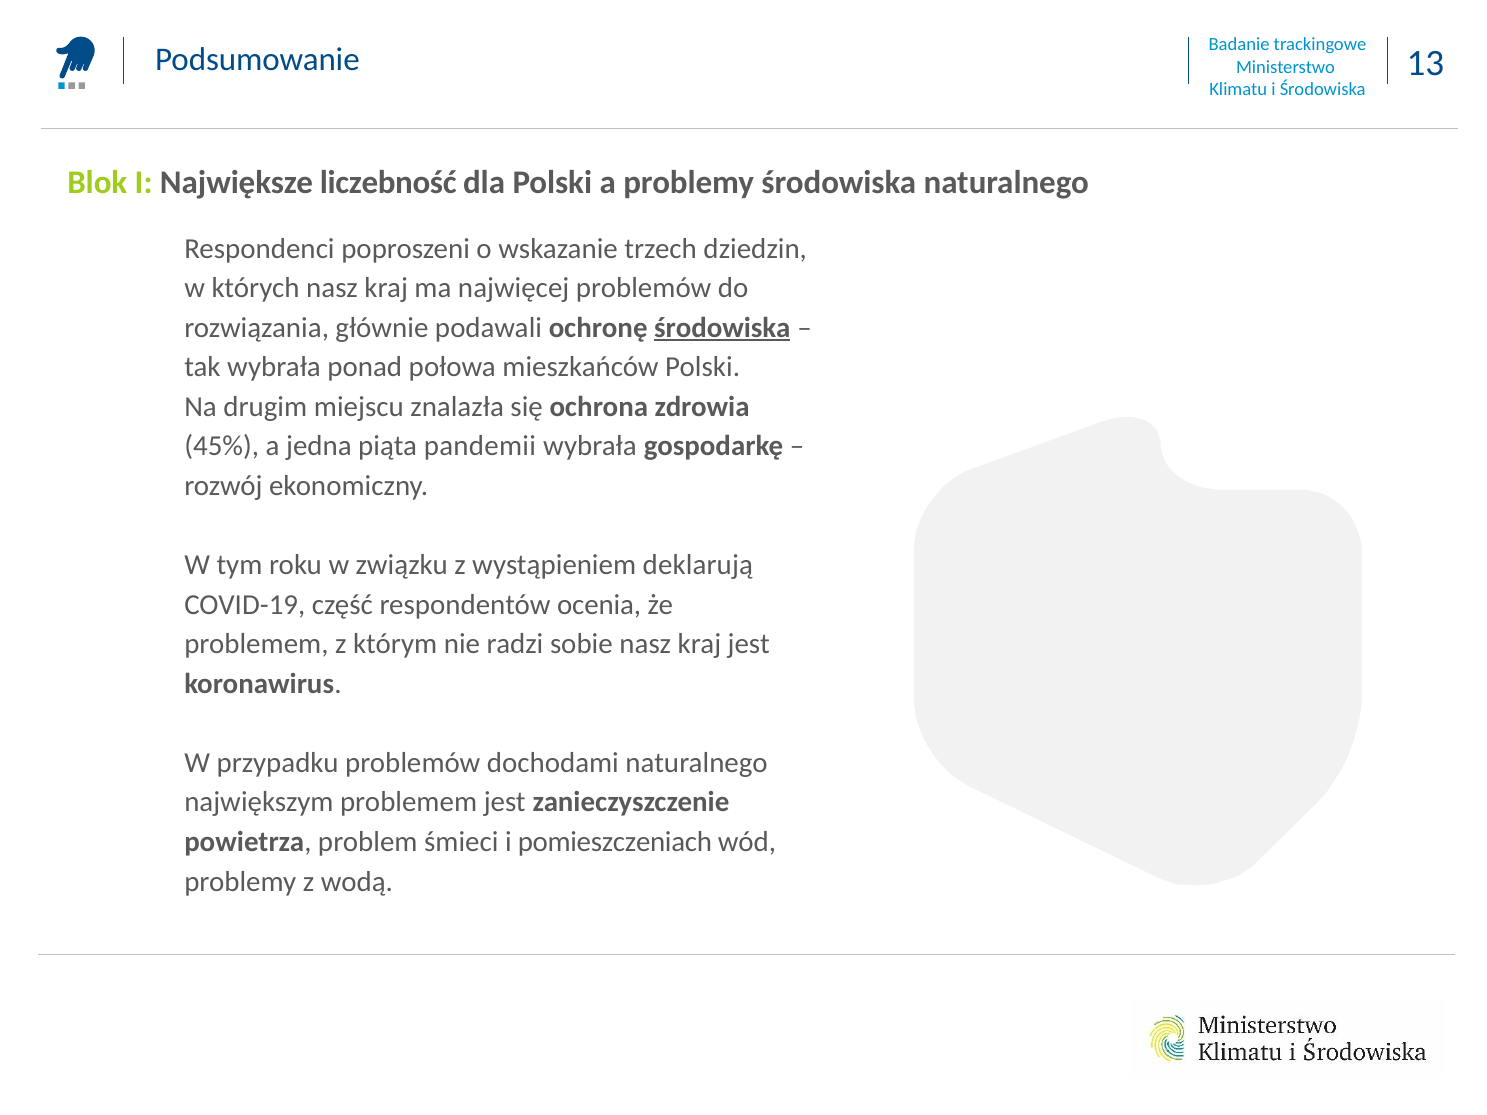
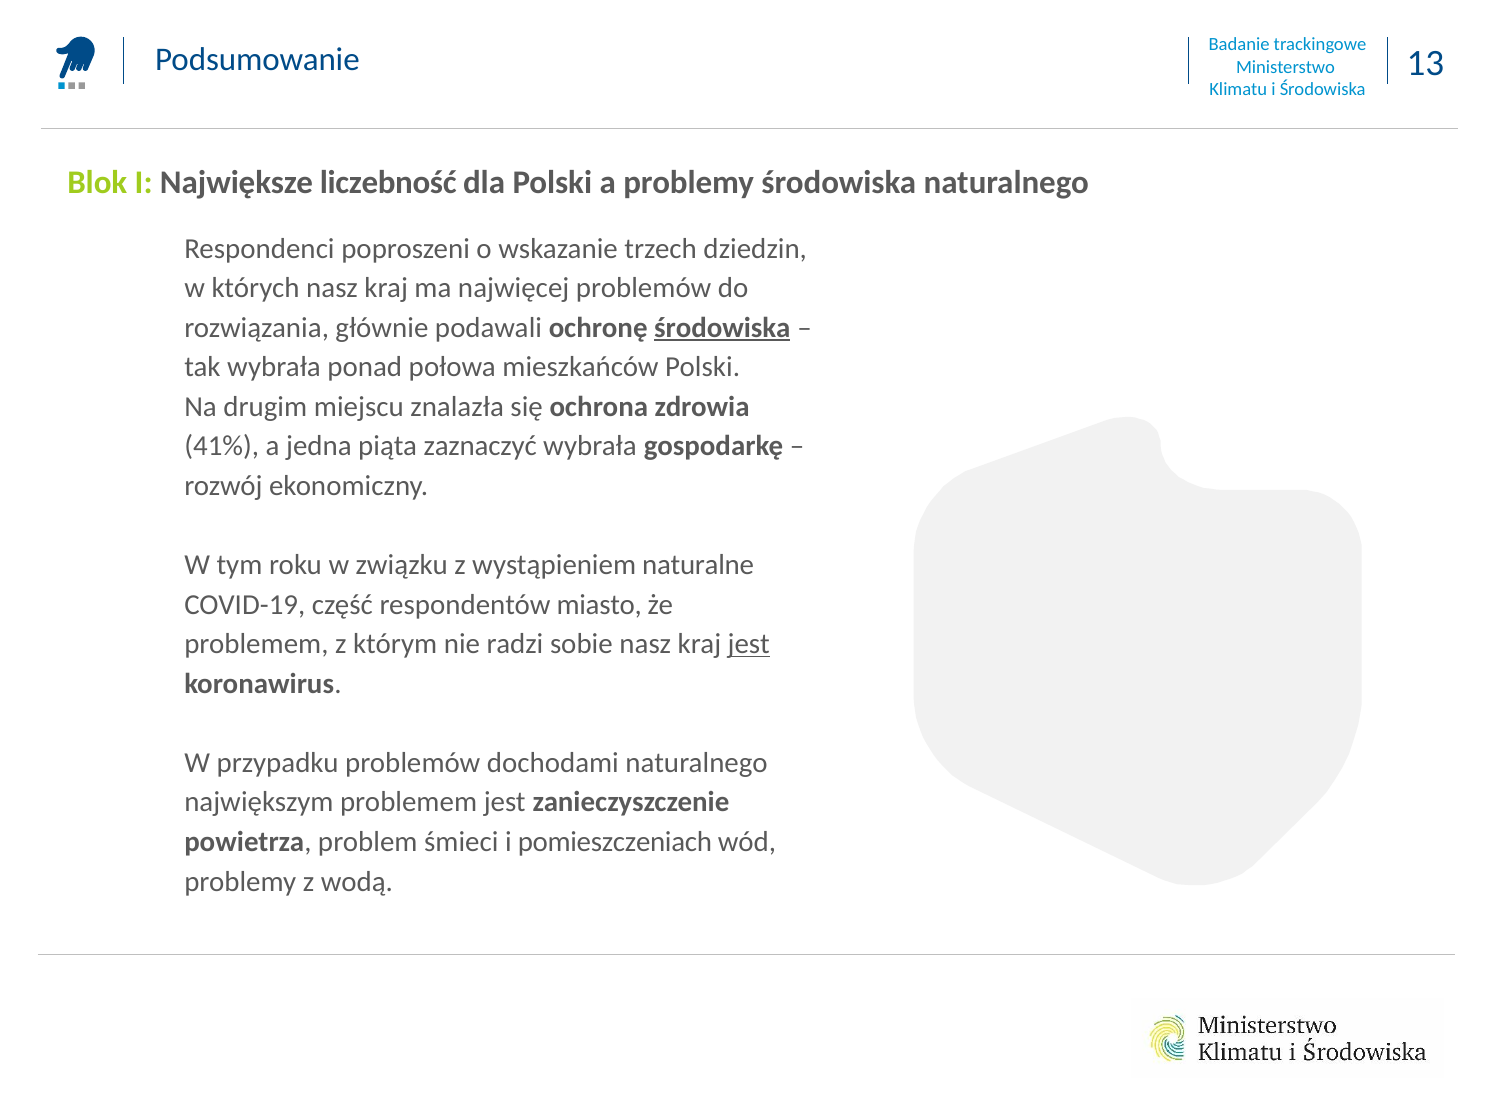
45%: 45% -> 41% (222, 446)
pandemii: pandemii -> zaznaczyć (480, 446)
deklarują: deklarują -> naturalne (698, 565)
ocenia: ocenia -> miasto (599, 605)
jest underline: none -> present (749, 644)
